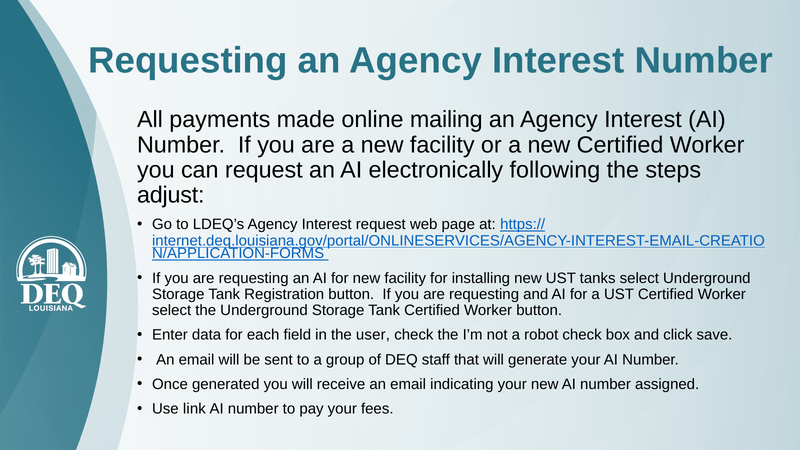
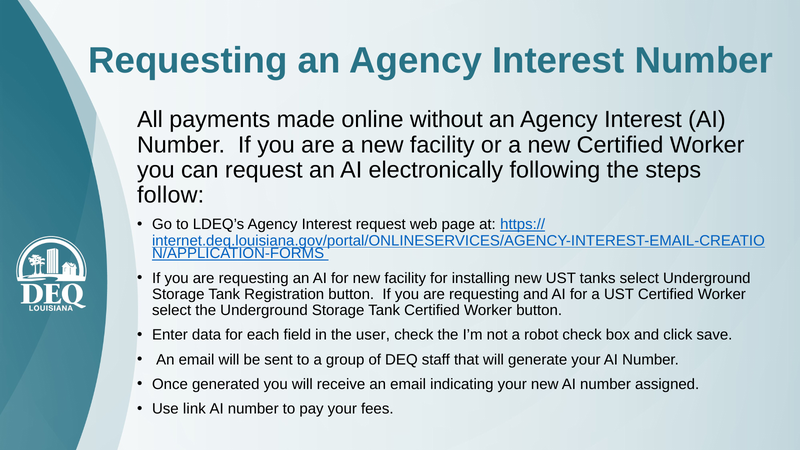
mailing: mailing -> without (446, 120)
adjust: adjust -> follow (171, 195)
